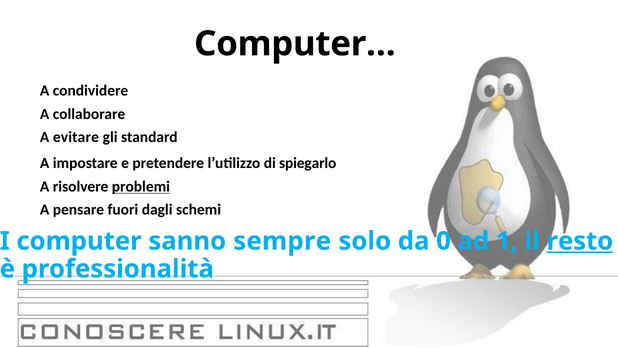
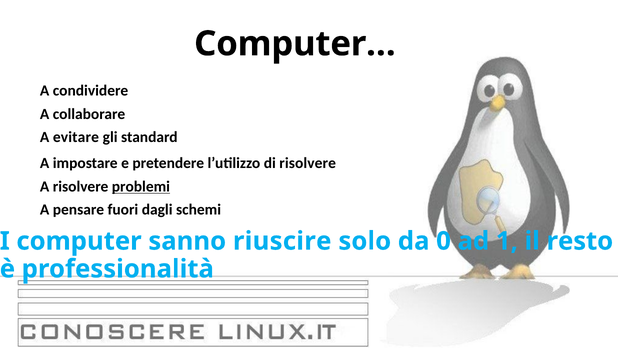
di spiegarlo: spiegarlo -> risolvere (308, 163)
sempre: sempre -> riuscire (282, 241)
resto underline: present -> none (580, 241)
